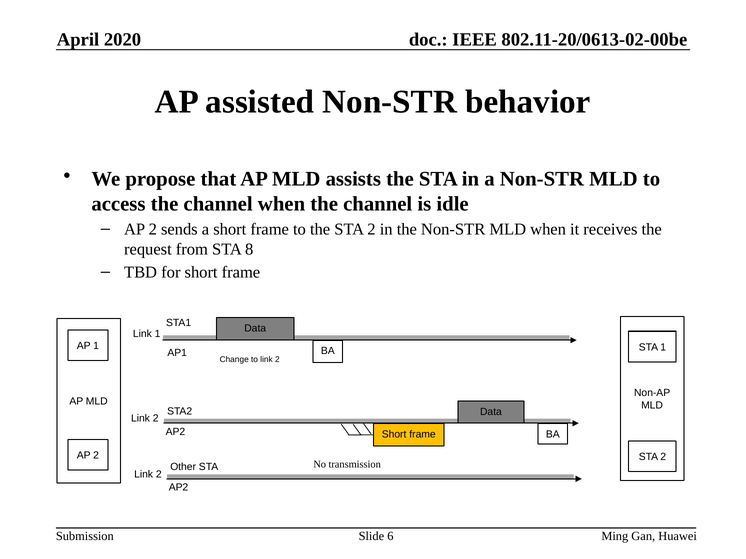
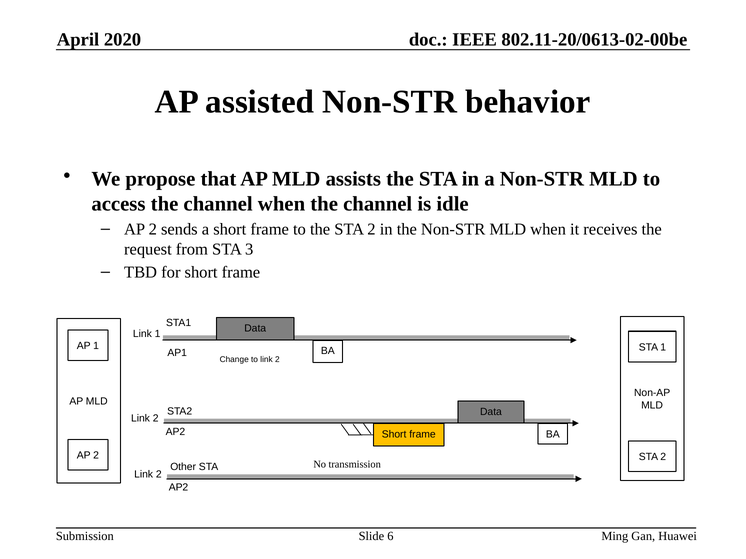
8: 8 -> 3 (249, 249)
